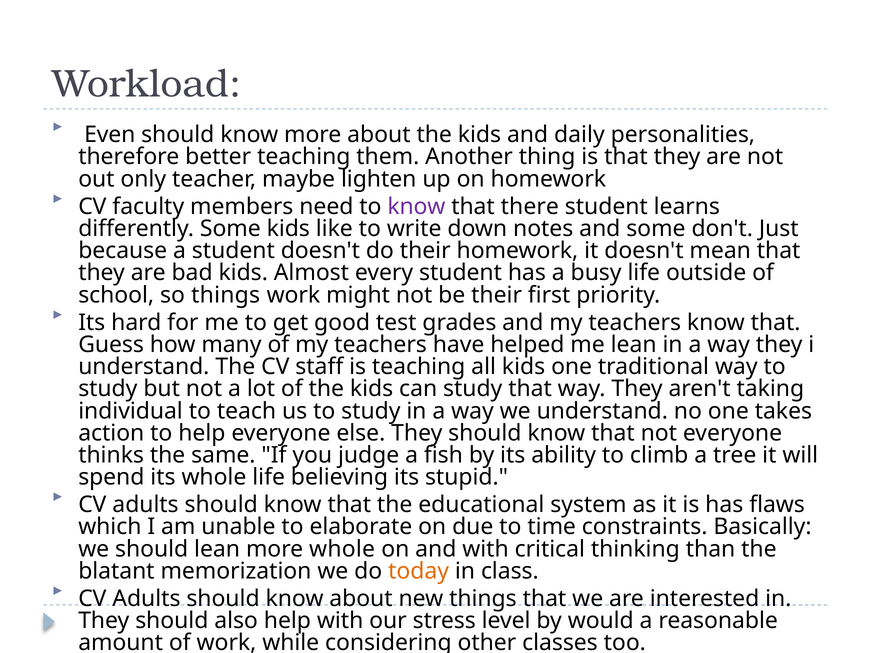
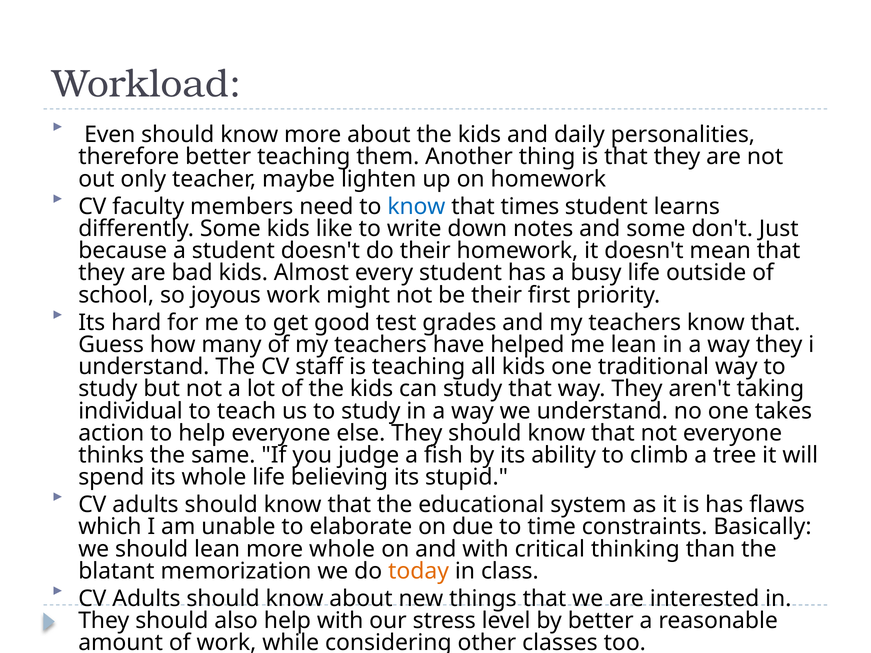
know colour: purple -> blue (416, 207)
there: there -> times (530, 207)
so things: things -> joyous (226, 295)
by would: would -> better (601, 621)
